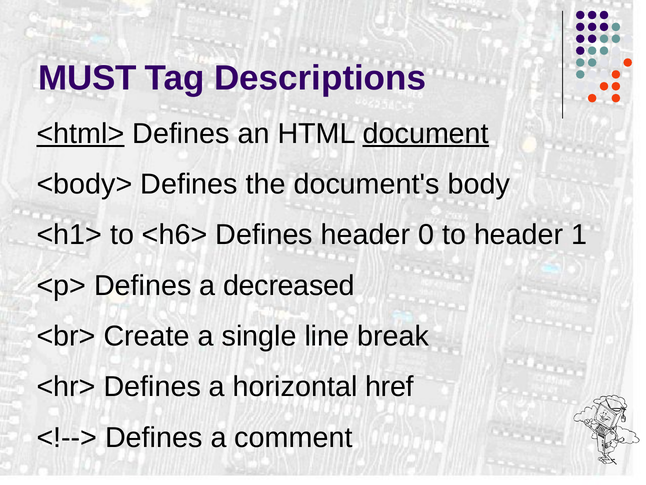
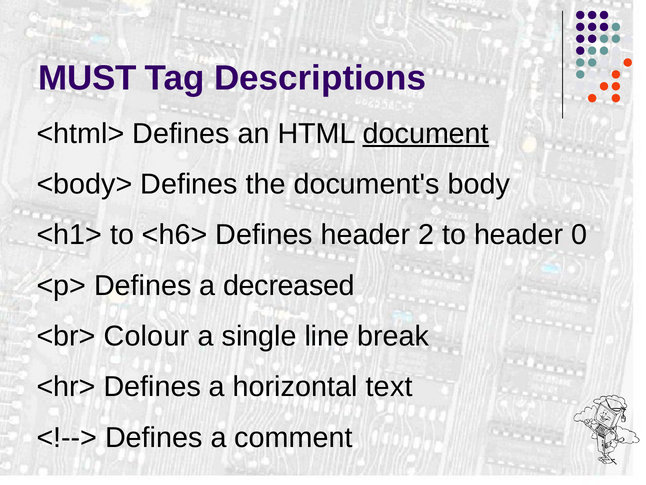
<html> underline: present -> none (80, 133)
0: 0 -> 2 (426, 235)
1: 1 -> 0 (579, 235)
Create: Create -> Colour (147, 336)
href: href -> text (389, 387)
